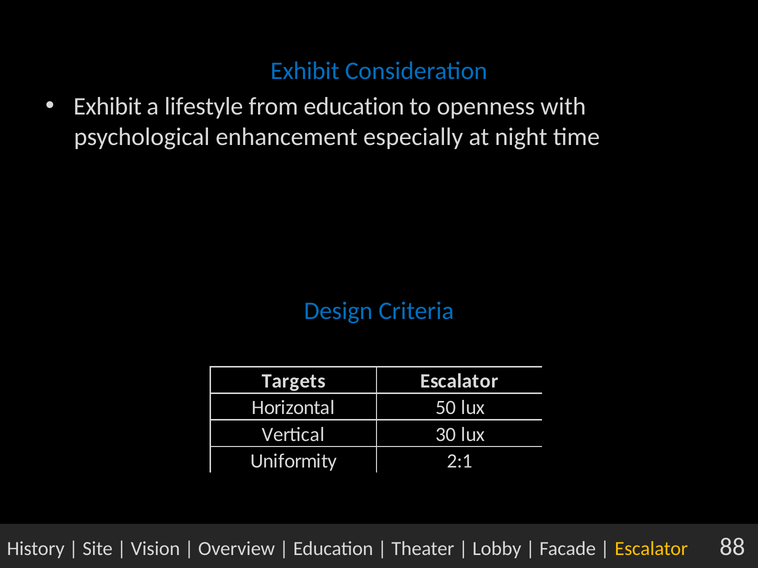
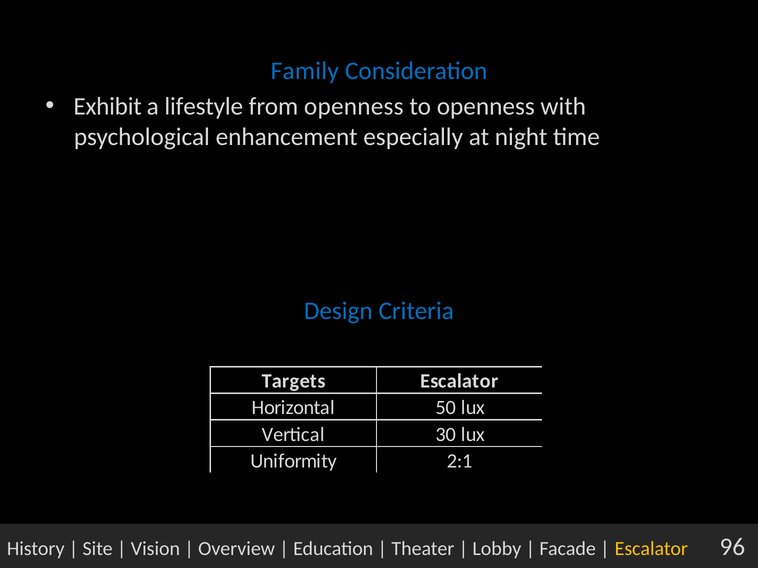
Exhibit: Exhibit -> Family (305, 71)
from education: education -> openness (354, 107)
88: 88 -> 96 (732, 547)
